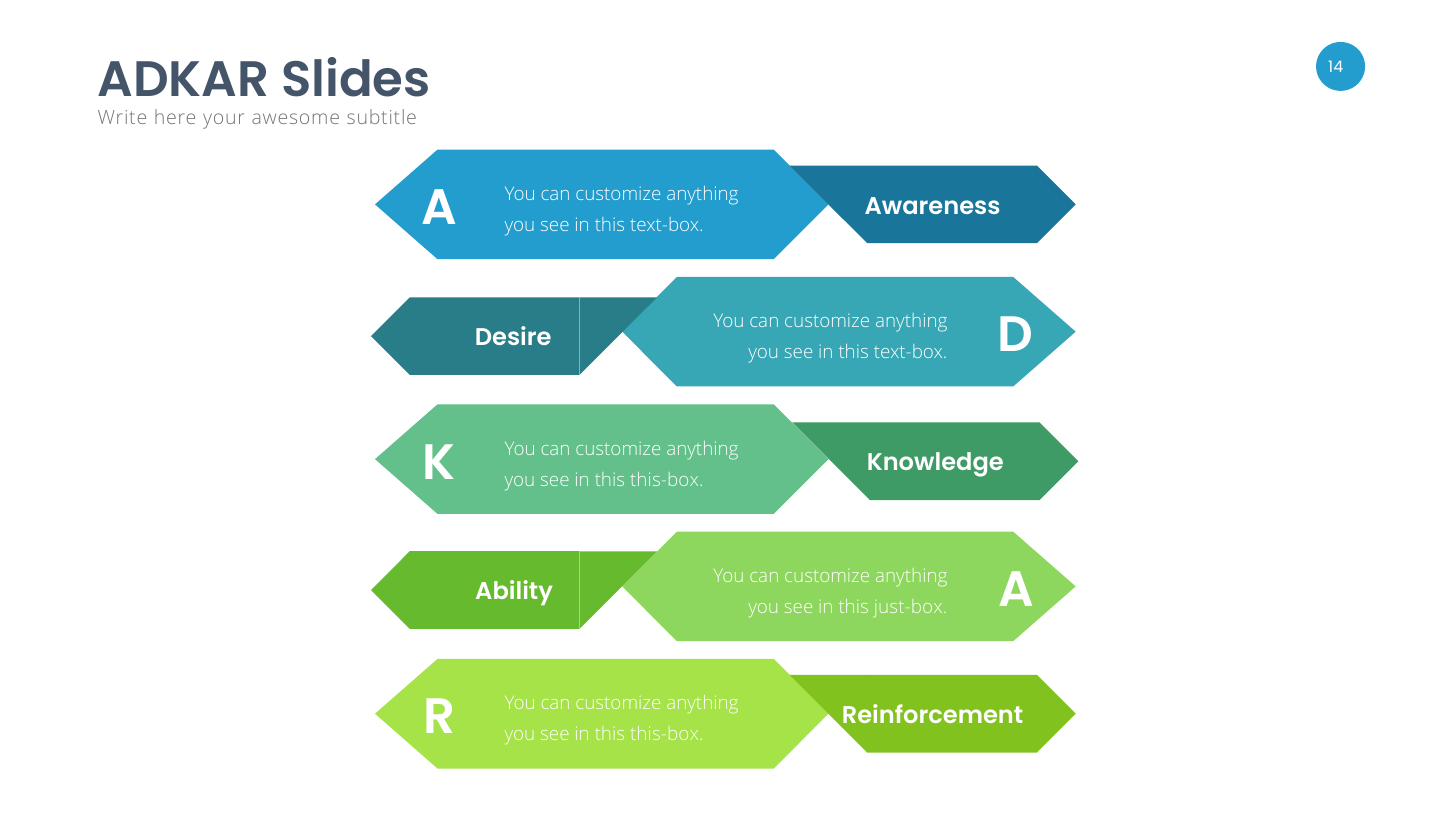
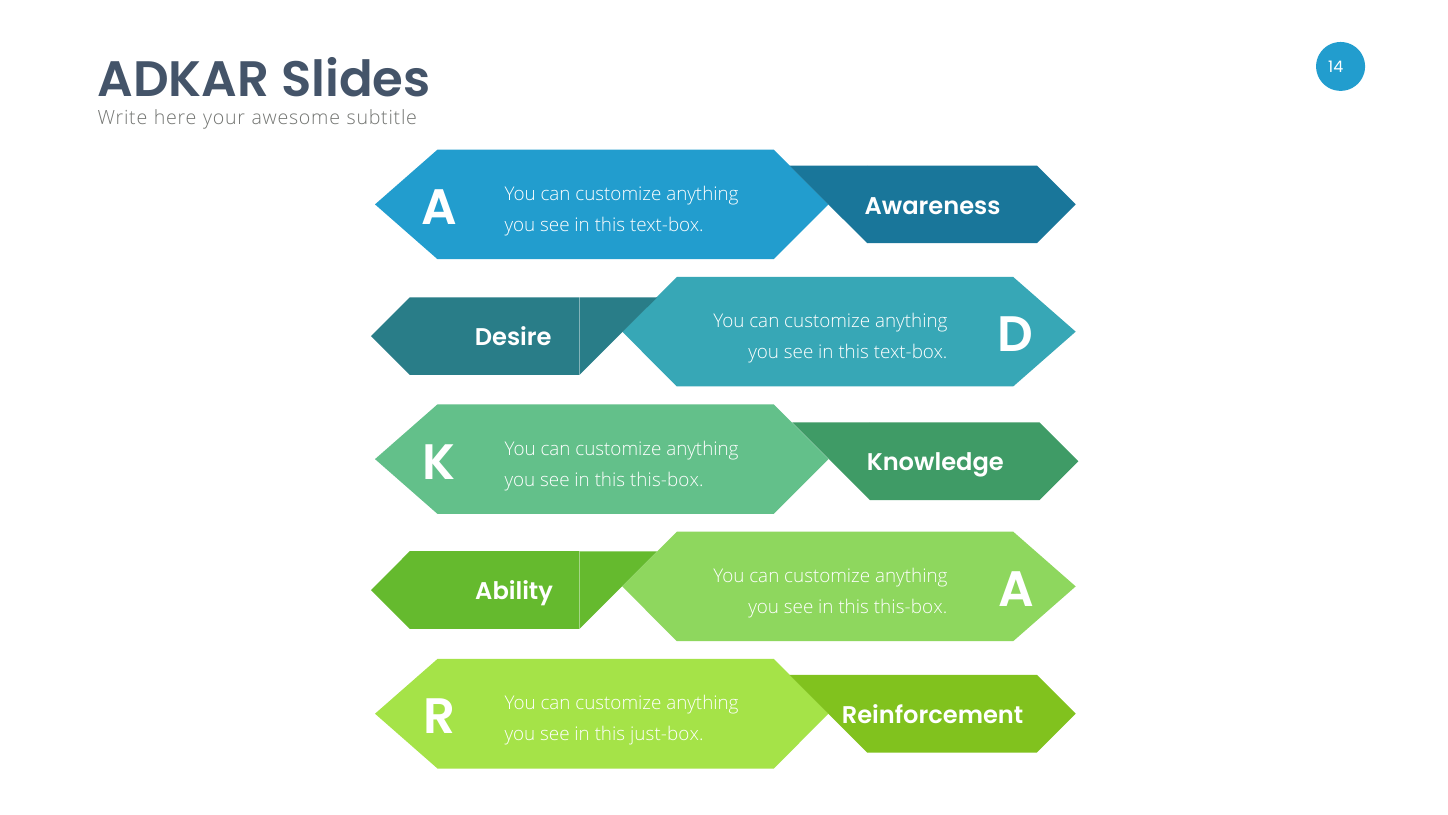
just-box: just-box -> this-box (911, 607)
this-box: this-box -> just-box (667, 734)
